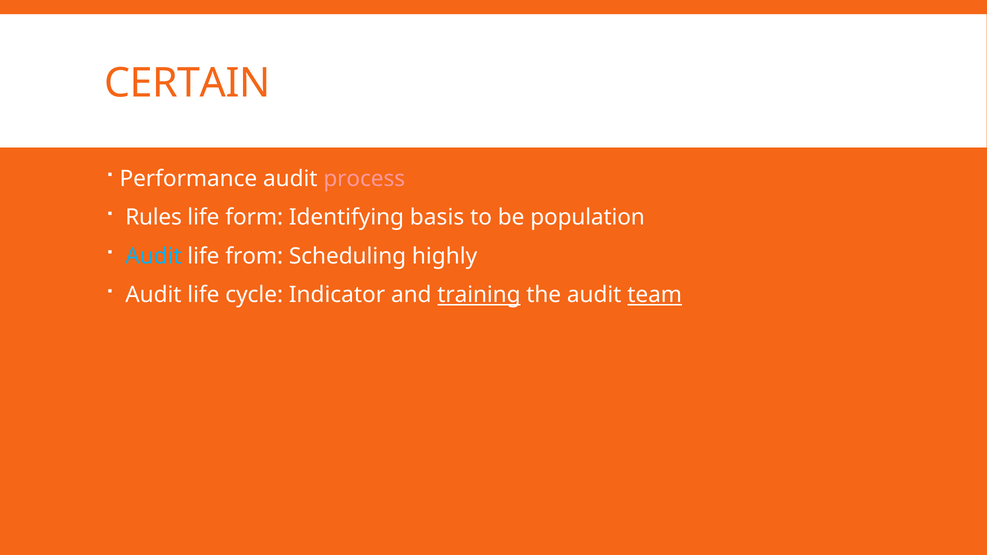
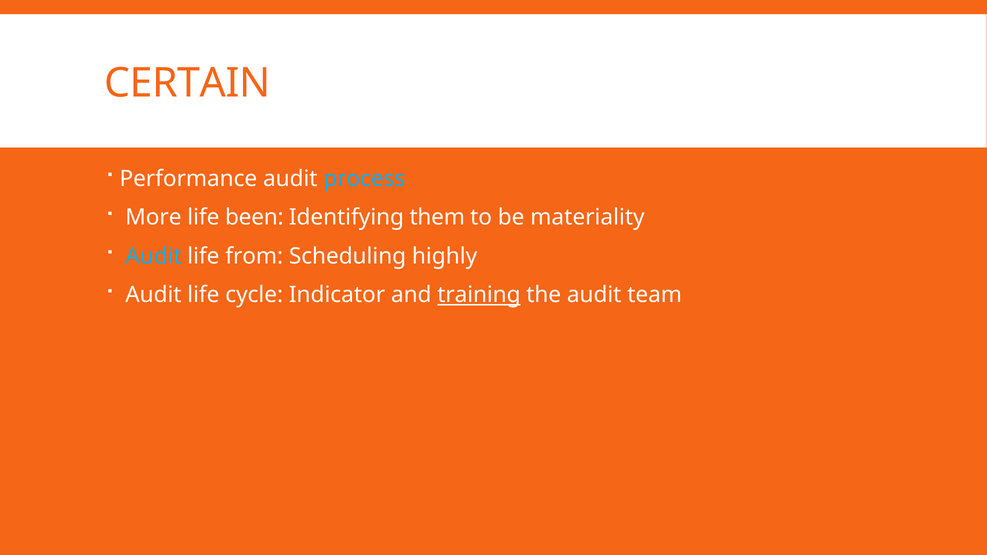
process colour: pink -> light blue (364, 179)
Rules: Rules -> More (153, 217)
form: form -> been (254, 217)
basis: basis -> them (437, 217)
population: population -> materiality (587, 217)
team underline: present -> none (655, 295)
